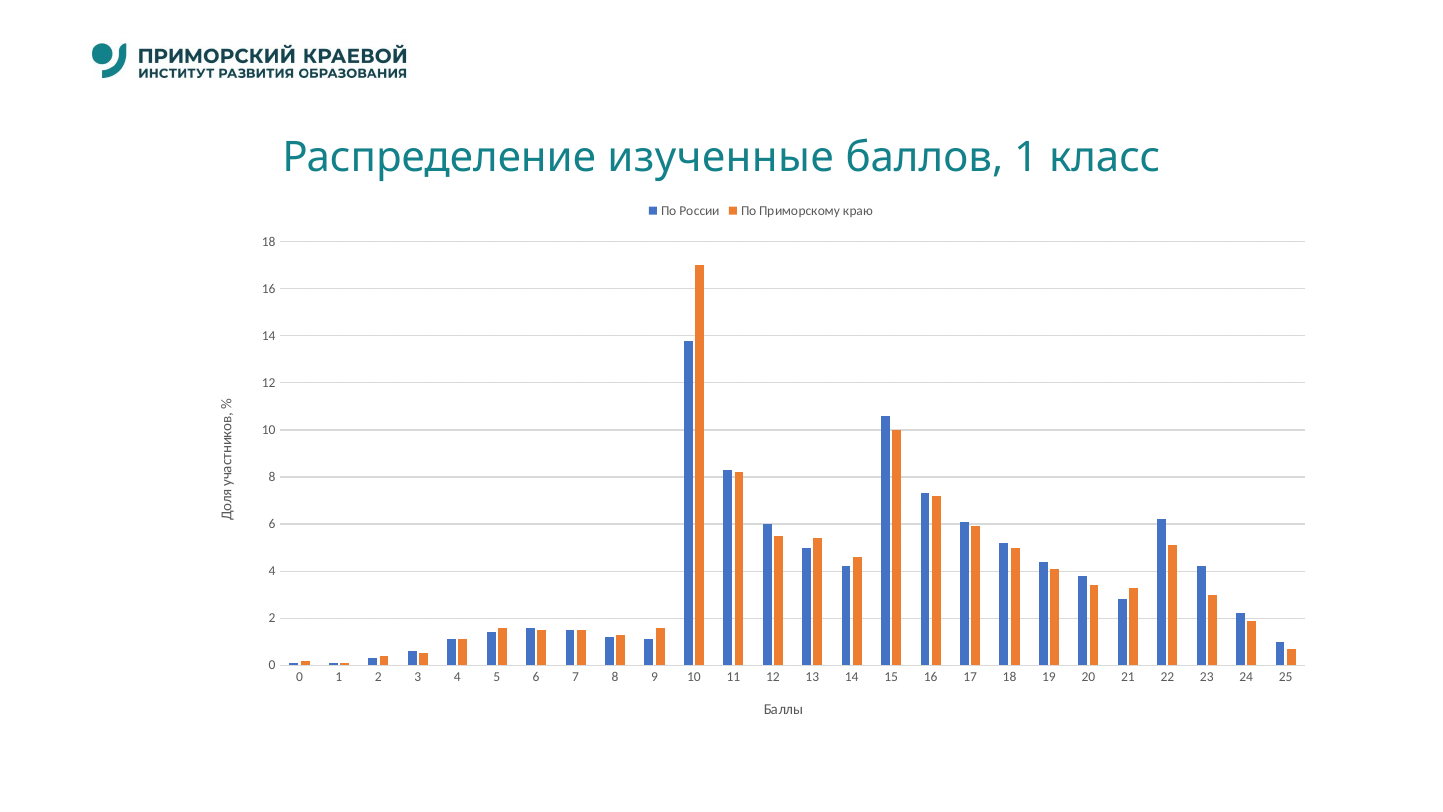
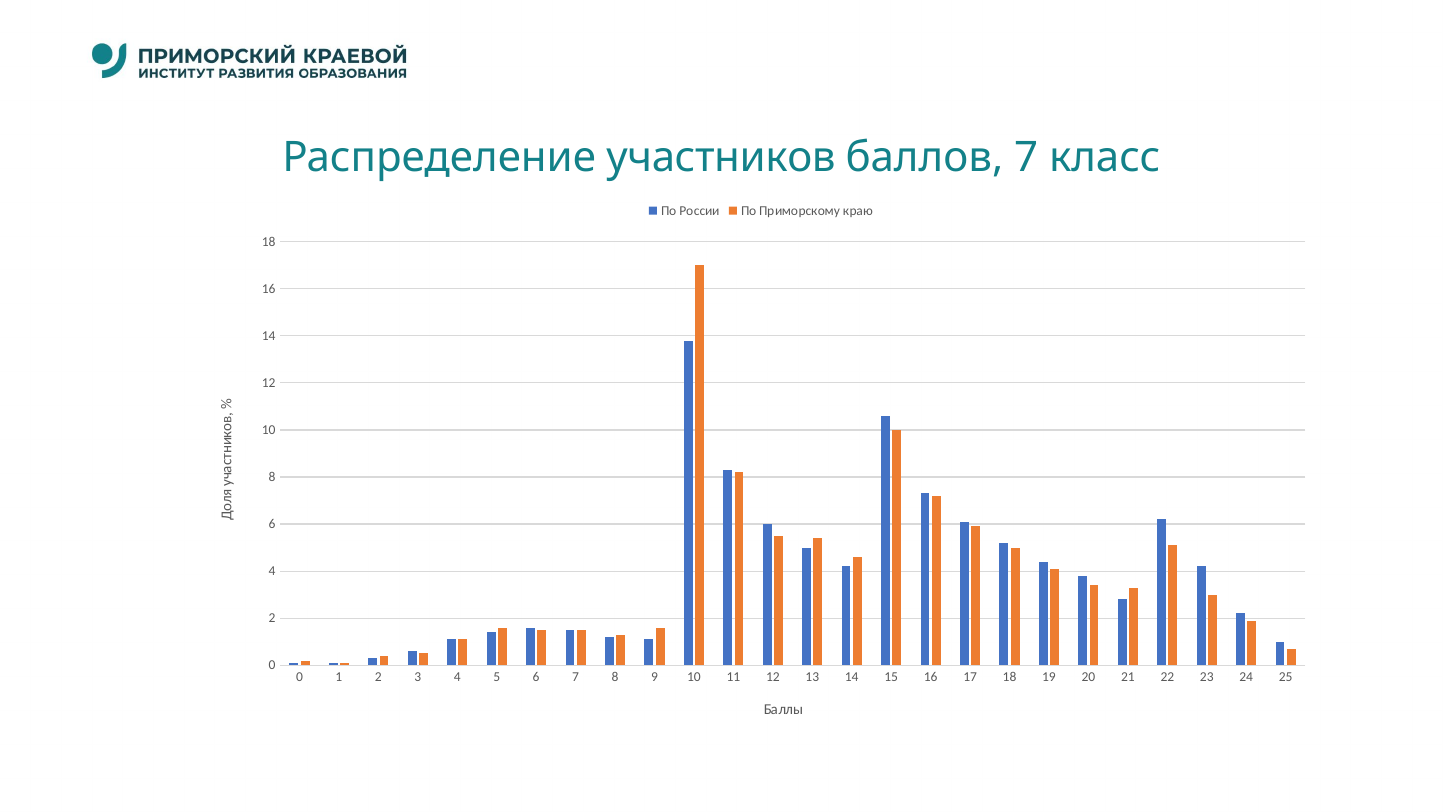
изученные: изученные -> участников (721, 158)
баллов 1: 1 -> 7 (1026, 158)
